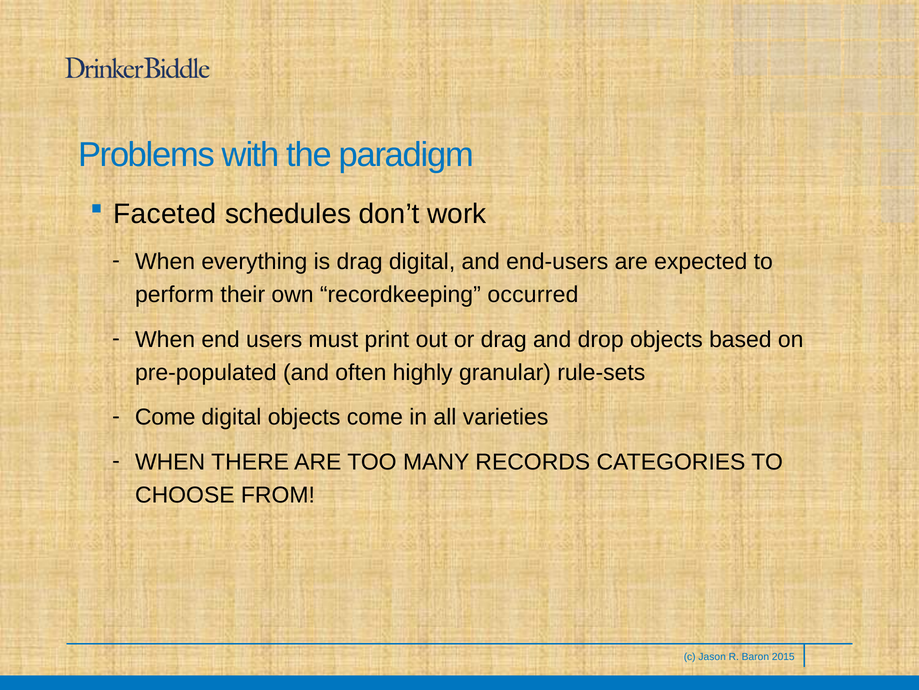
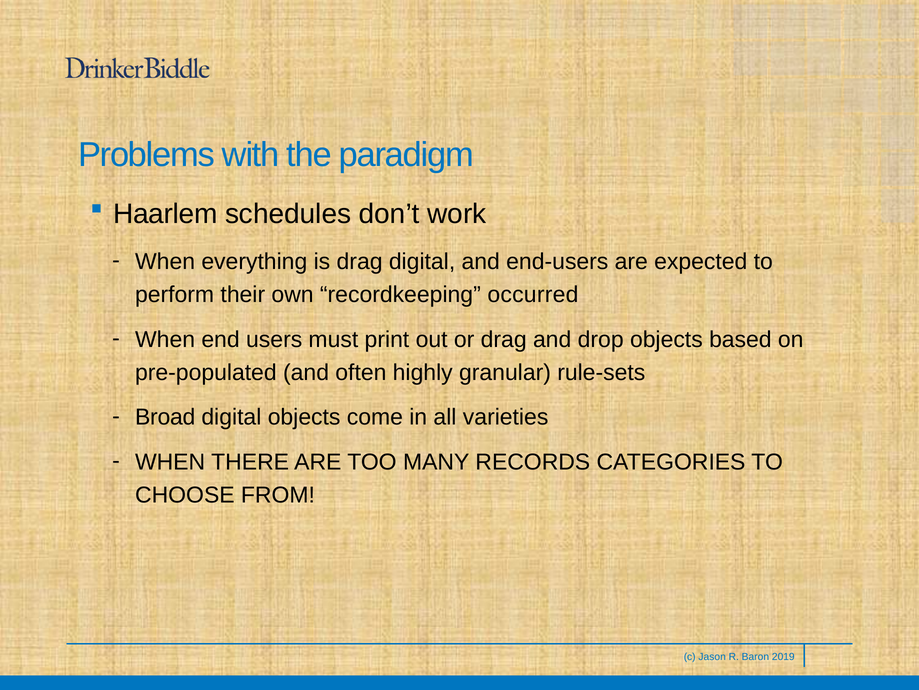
Faceted: Faceted -> Haarlem (165, 214)
Come: Come -> Broad (165, 417)
2015: 2015 -> 2019 (783, 656)
